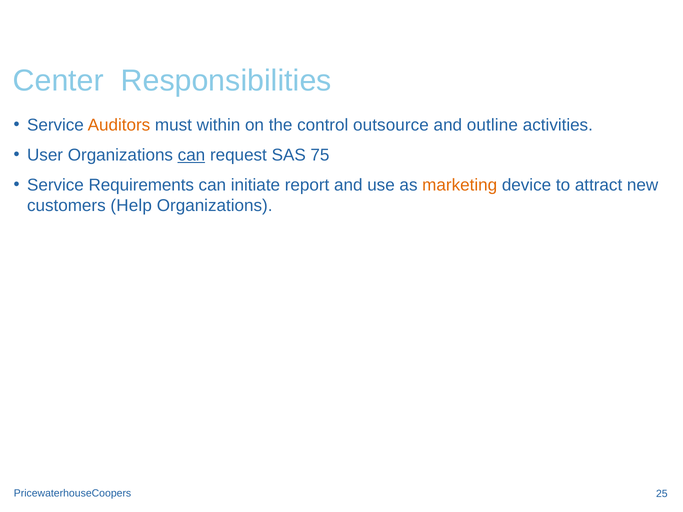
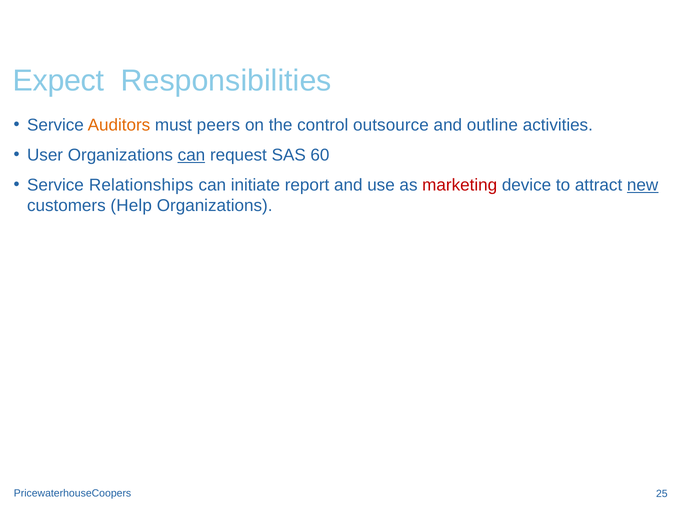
Center: Center -> Expect (58, 81)
within: within -> peers (218, 125)
75: 75 -> 60 (320, 155)
Requirements: Requirements -> Relationships (141, 185)
marketing colour: orange -> red (460, 185)
new underline: none -> present (643, 185)
